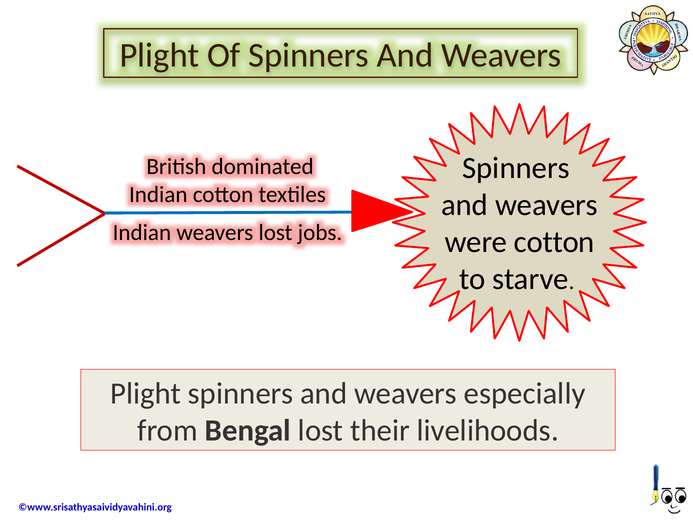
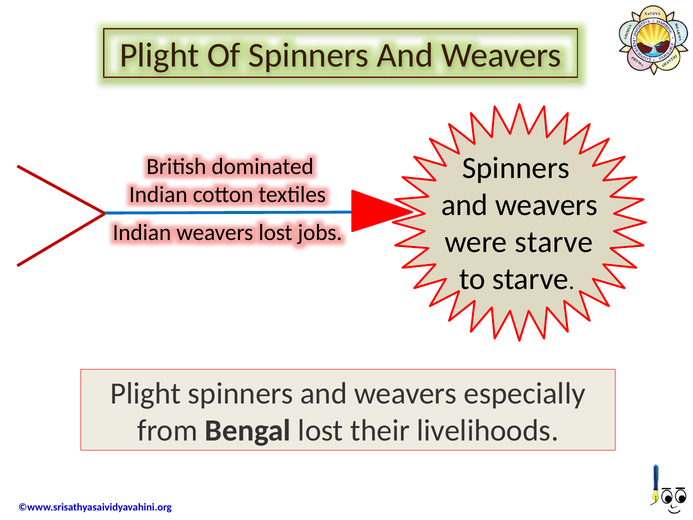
were cotton: cotton -> starve (554, 242)
